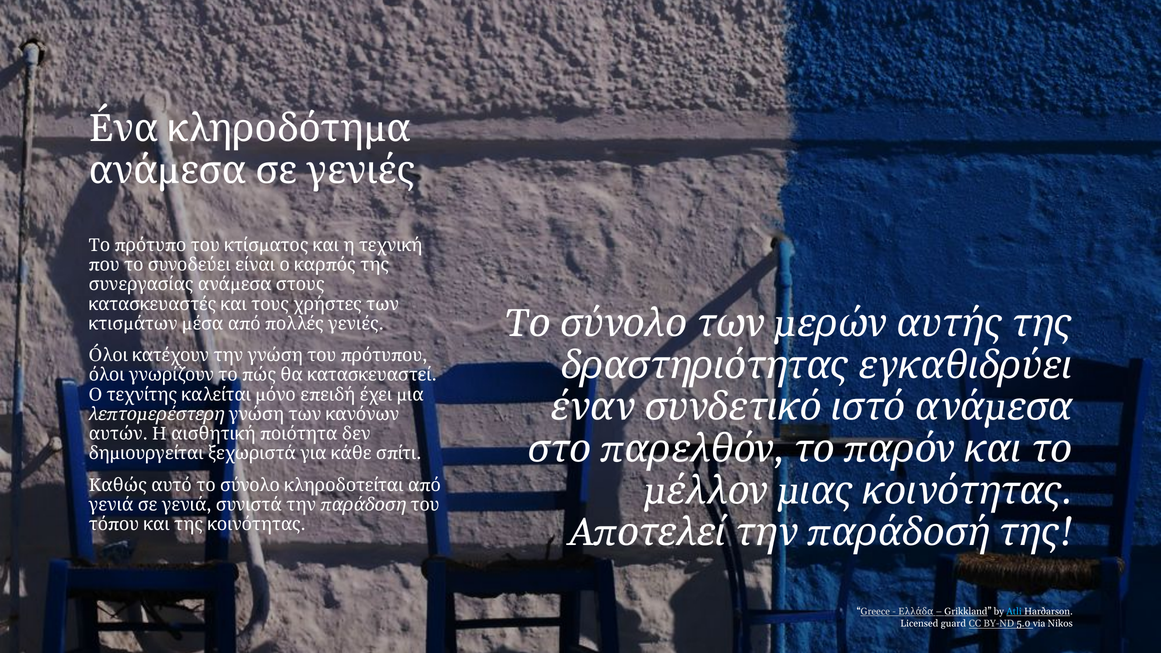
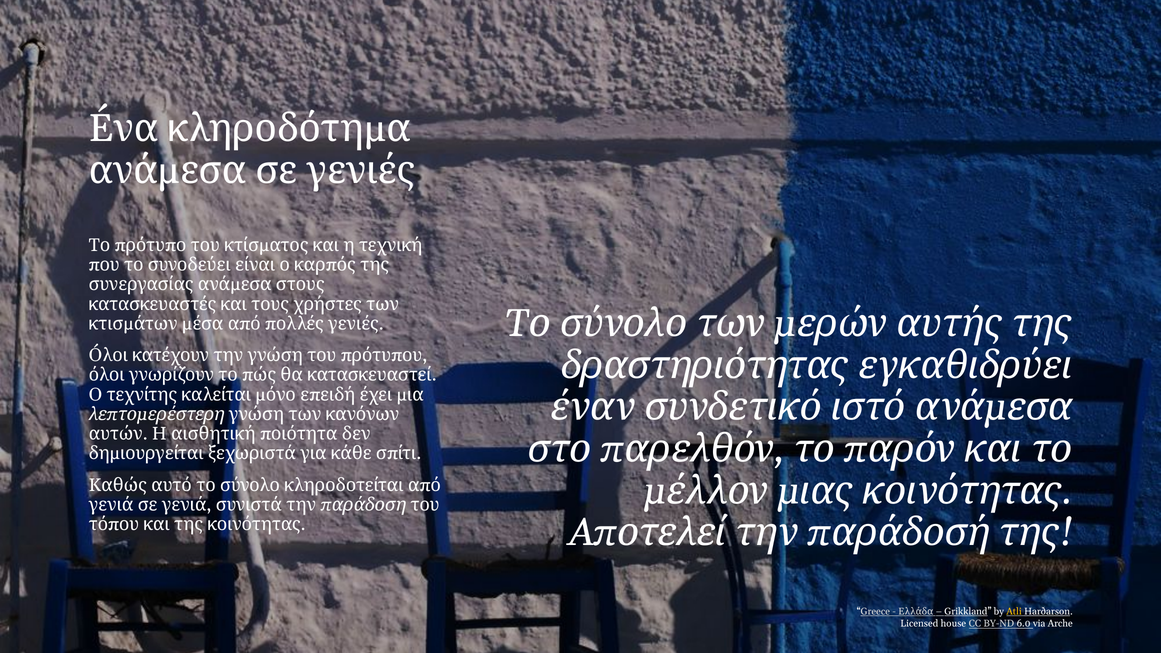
Atli colour: light blue -> yellow (1014, 611)
guard: guard -> house (953, 624)
5.0: 5.0 -> 6.0 (1024, 624)
Nikos: Nikos -> Arche (1060, 624)
